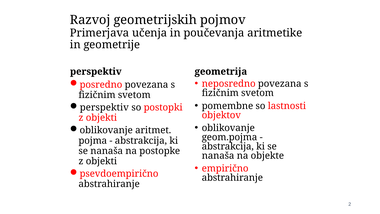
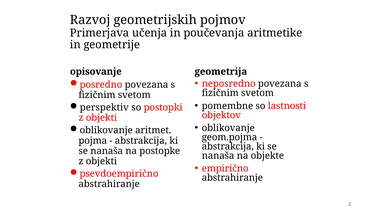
perspektiv: perspektiv -> opisovanje (96, 71)
